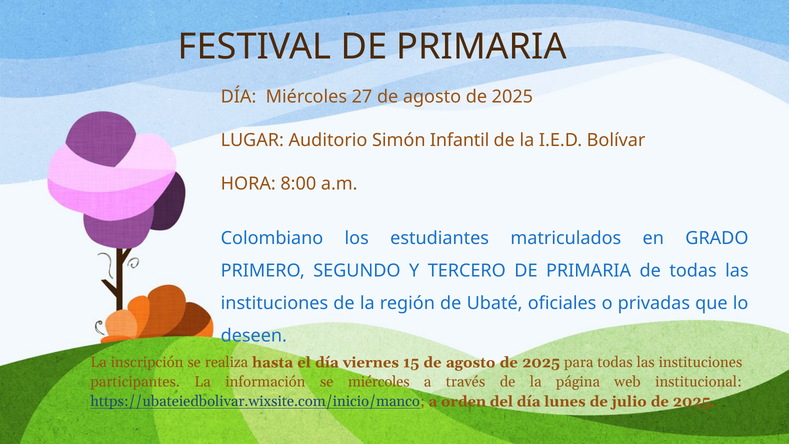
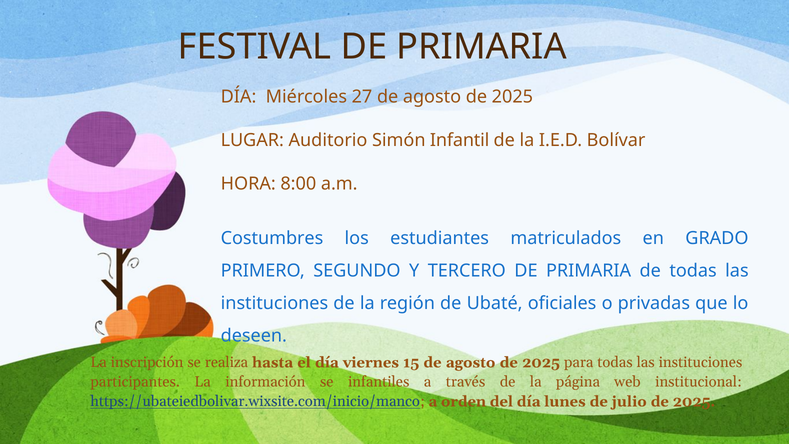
Colombiano: Colombiano -> Costumbres (272, 238)
se miércoles: miércoles -> infantiles (379, 382)
